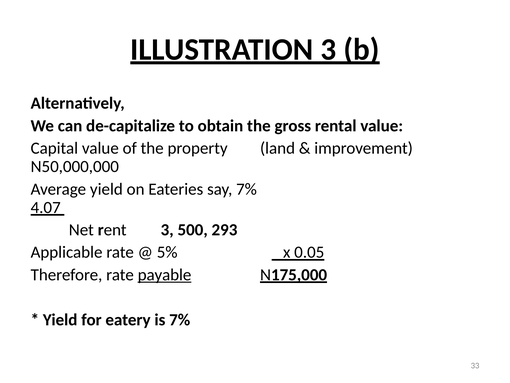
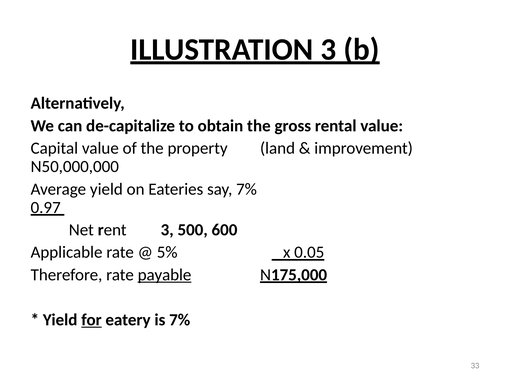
4.07: 4.07 -> 0.97 (46, 207)
293: 293 -> 600 (224, 230)
for underline: none -> present (91, 319)
